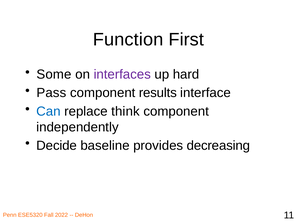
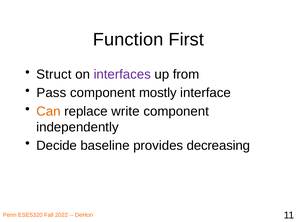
Some: Some -> Struct (54, 75)
hard: hard -> from (186, 75)
results: results -> mostly (158, 93)
Can colour: blue -> orange (48, 112)
think: think -> write (125, 112)
